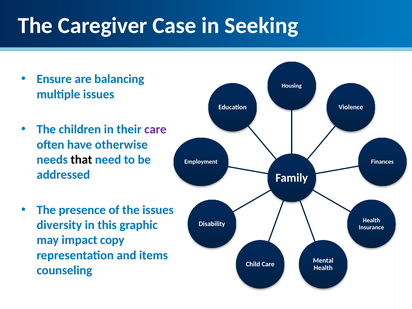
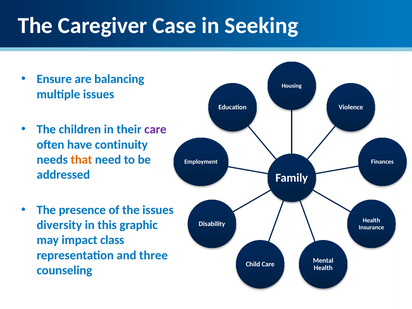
otherwise: otherwise -> continuity (121, 145)
that colour: black -> orange (81, 160)
copy: copy -> class (112, 240)
items: items -> three (153, 255)
